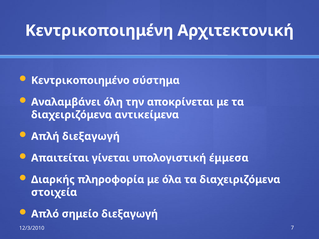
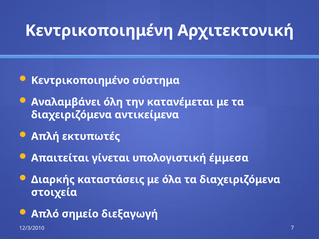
αποκρίνεται: αποκρίνεται -> κατανέμεται (180, 102)
Απλή διεξαγωγή: διεξαγωγή -> εκτυπωτές (91, 137)
πληροφορία: πληροφορία -> καταστάσεις (111, 180)
